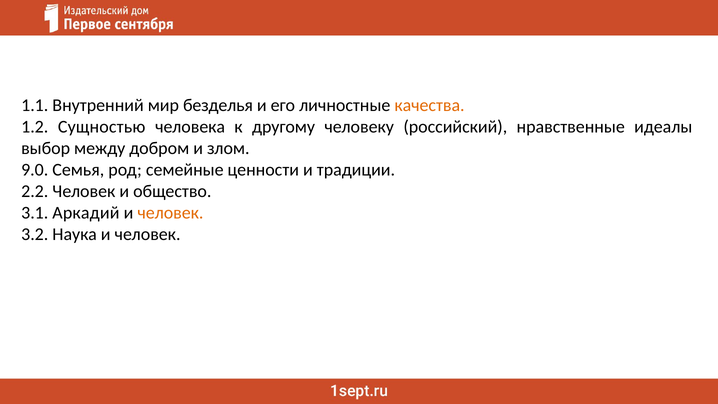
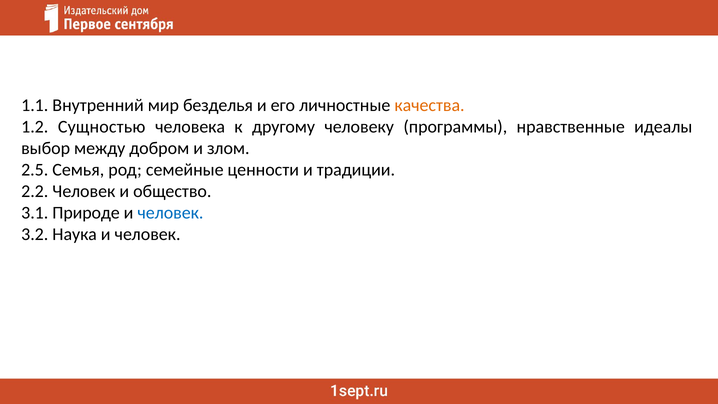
российский: российский -> программы (455, 127)
9.0: 9.0 -> 2.5 (35, 170)
Аркадий: Аркадий -> Природе (86, 213)
человек colour: orange -> blue (170, 213)
